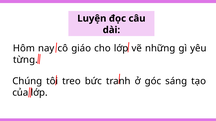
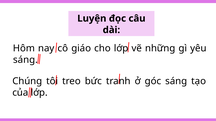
từng: từng -> sáng (25, 60)
